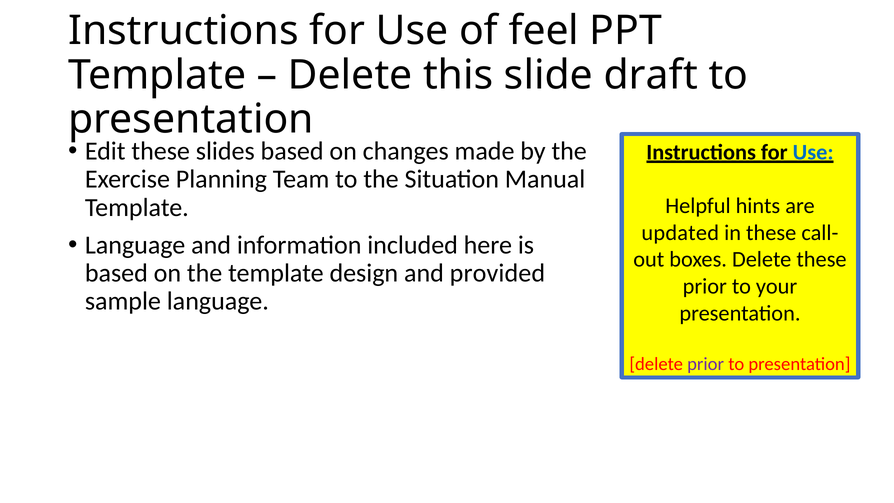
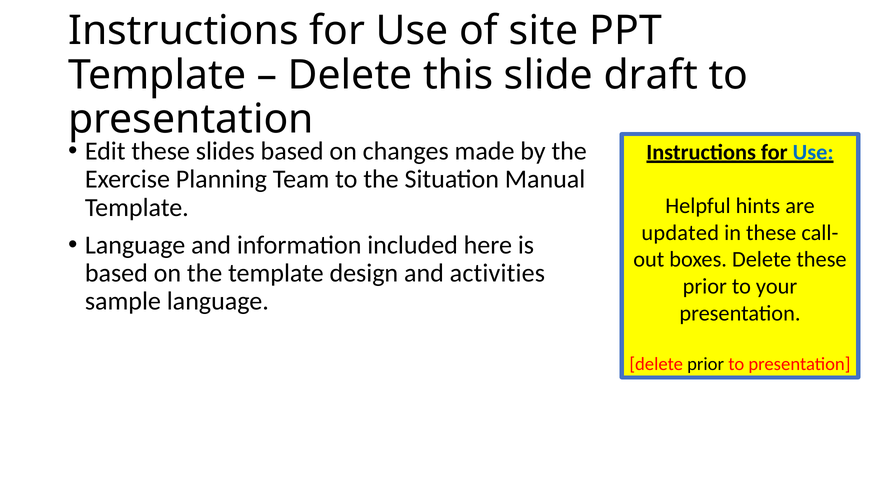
feel: feel -> site (544, 31)
provided: provided -> activities (497, 273)
prior colour: purple -> black (706, 364)
